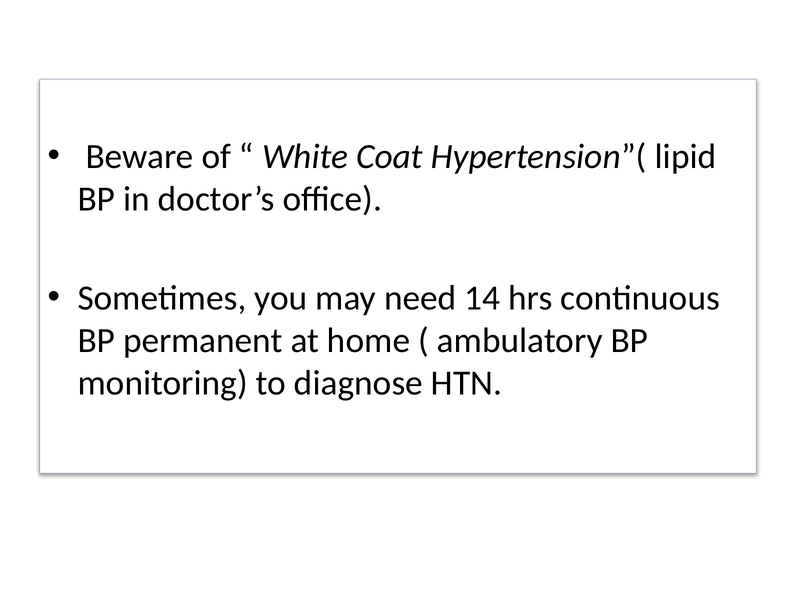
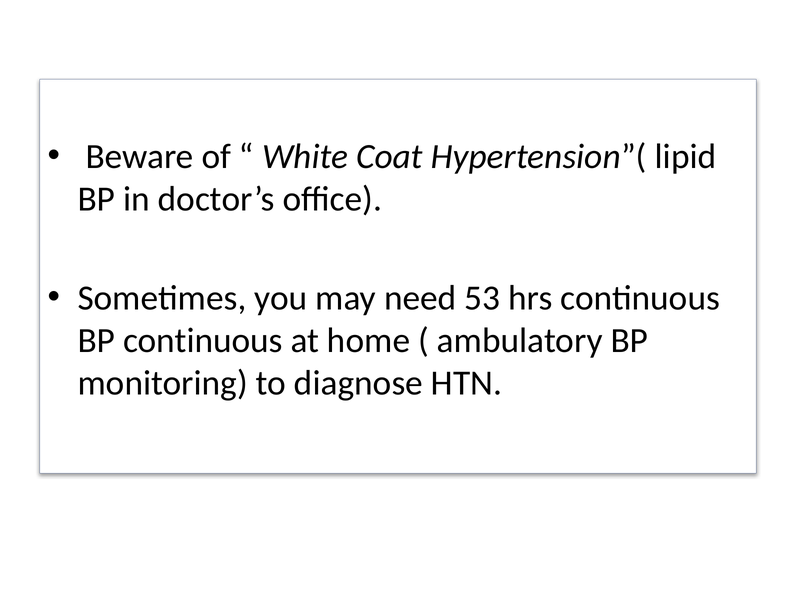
14: 14 -> 53 (482, 298)
BP permanent: permanent -> continuous (203, 341)
